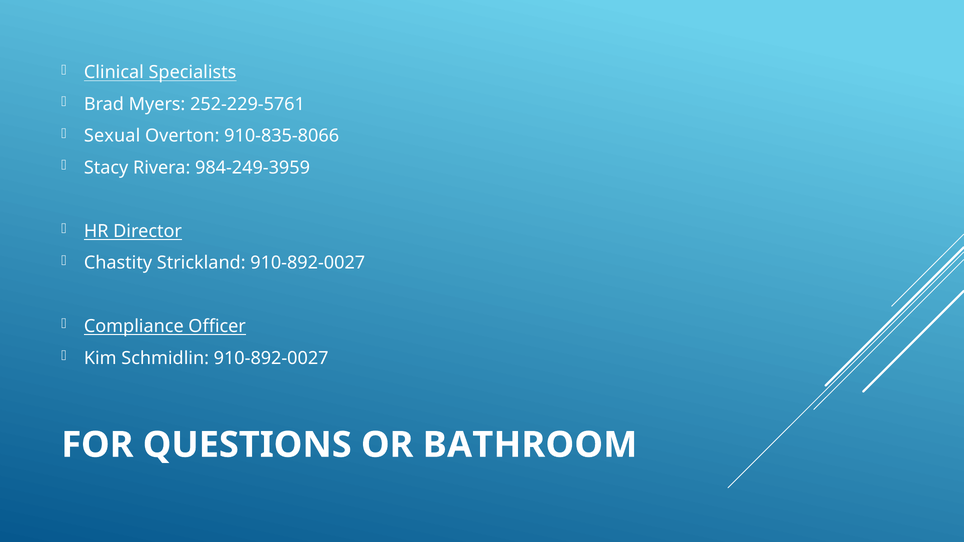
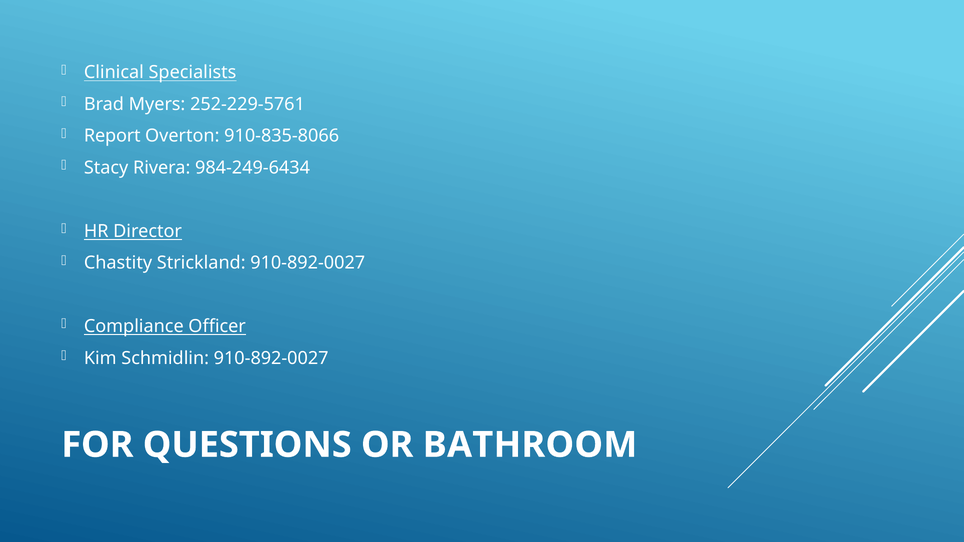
Sexual: Sexual -> Report (112, 136)
984-249-3959: 984-249-3959 -> 984-249-6434 (253, 168)
